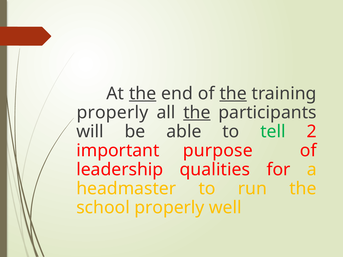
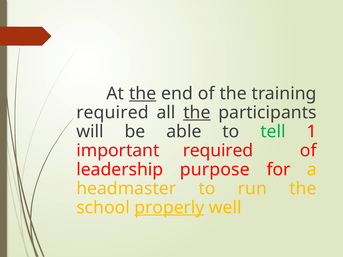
the underline: present -> none (233, 94)
properly: properly -> required (112, 113)
2: 2 -> 1 (312, 132)
important purpose: purpose -> required (218, 151)
qualities: qualities -> purpose (215, 170)
properly underline: none -> present (169, 208)
